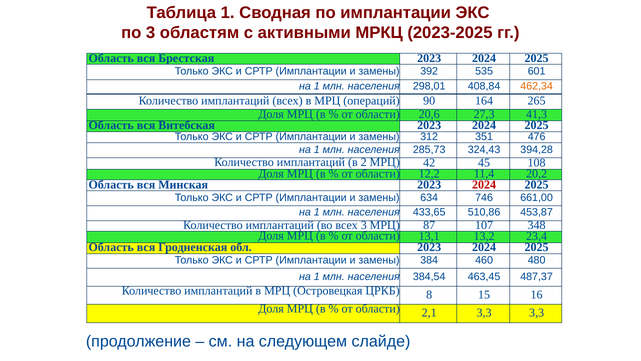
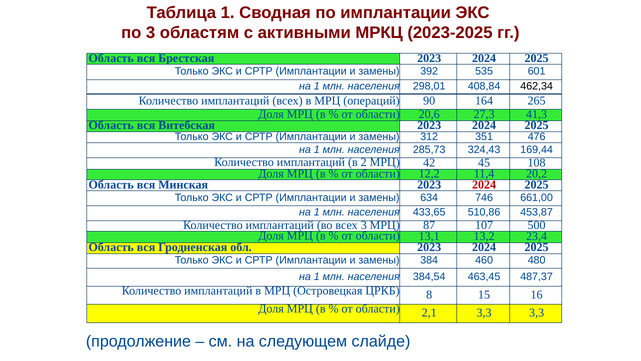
462,34 colour: orange -> black (537, 86)
394,28: 394,28 -> 169,44 (537, 149)
348: 348 -> 500 (537, 225)
